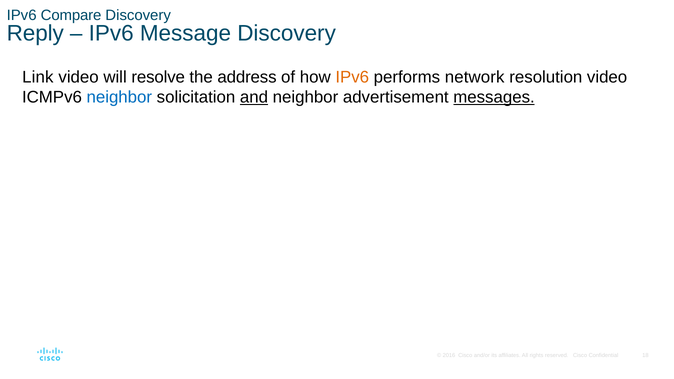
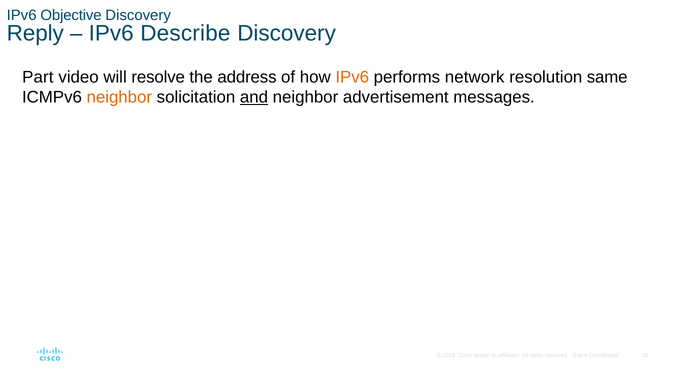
Compare: Compare -> Objective (71, 16)
Message: Message -> Describe (185, 33)
Link: Link -> Part (38, 77)
resolution video: video -> same (607, 77)
neighbor colour: blue -> orange (119, 97)
messages underline: present -> none (494, 97)
